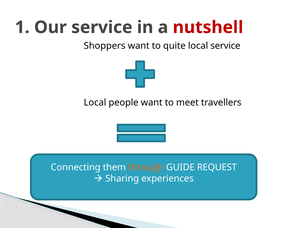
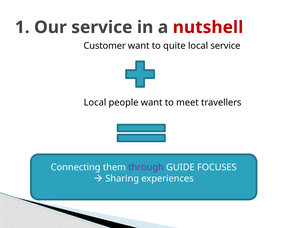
Shoppers: Shoppers -> Customer (105, 46)
through colour: orange -> purple (146, 167)
REQUEST: REQUEST -> FOCUSES (217, 167)
